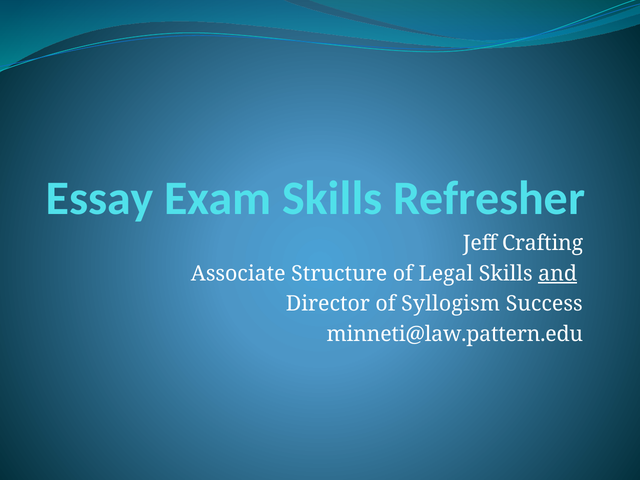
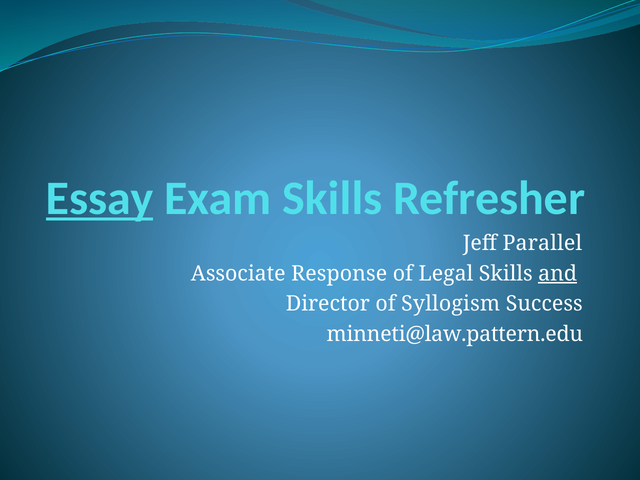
Essay underline: none -> present (100, 199)
Crafting: Crafting -> Parallel (542, 243)
Structure: Structure -> Response (339, 274)
